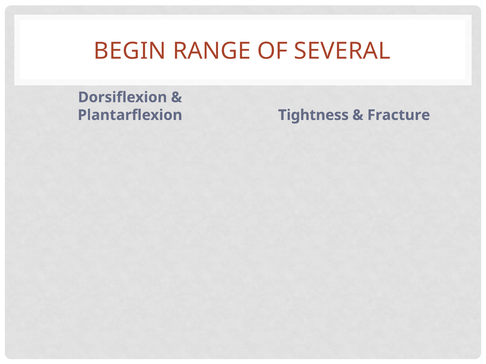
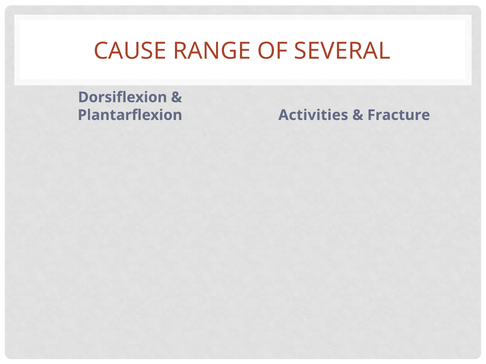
BEGIN: BEGIN -> CAUSE (130, 51)
Tightness: Tightness -> Activities (313, 115)
